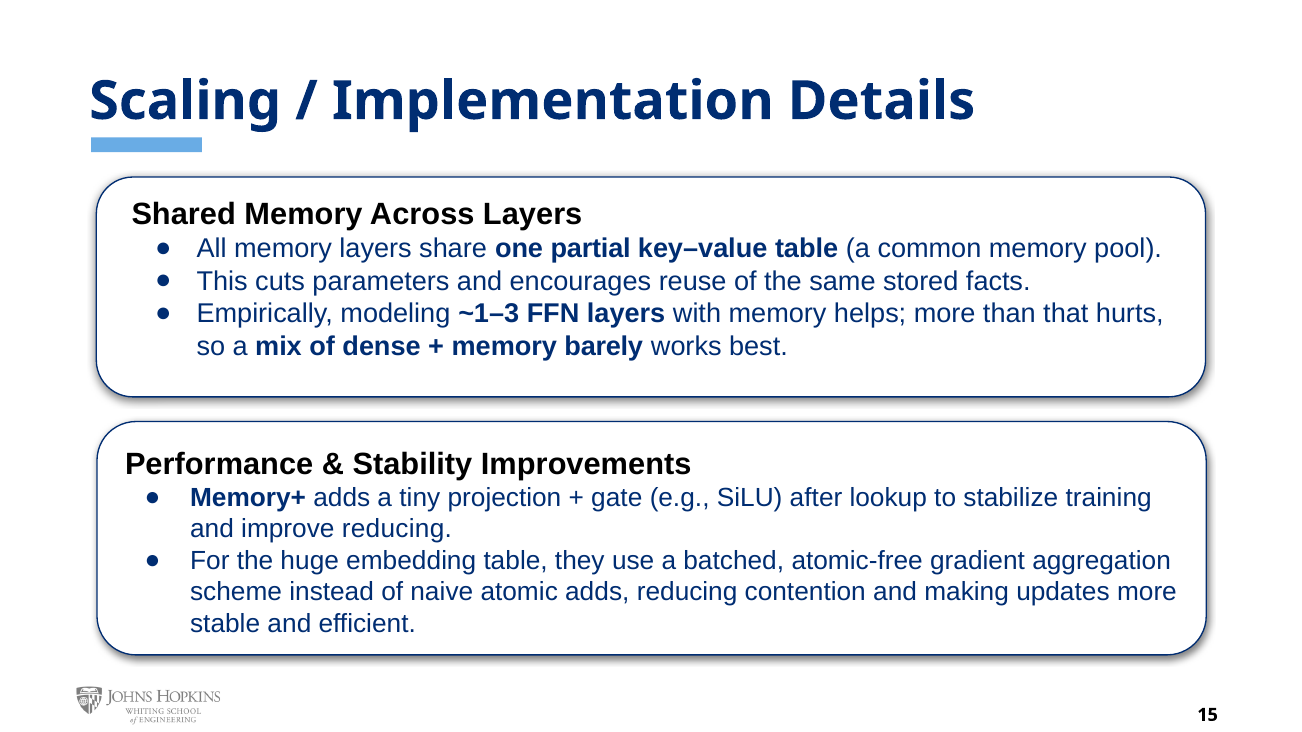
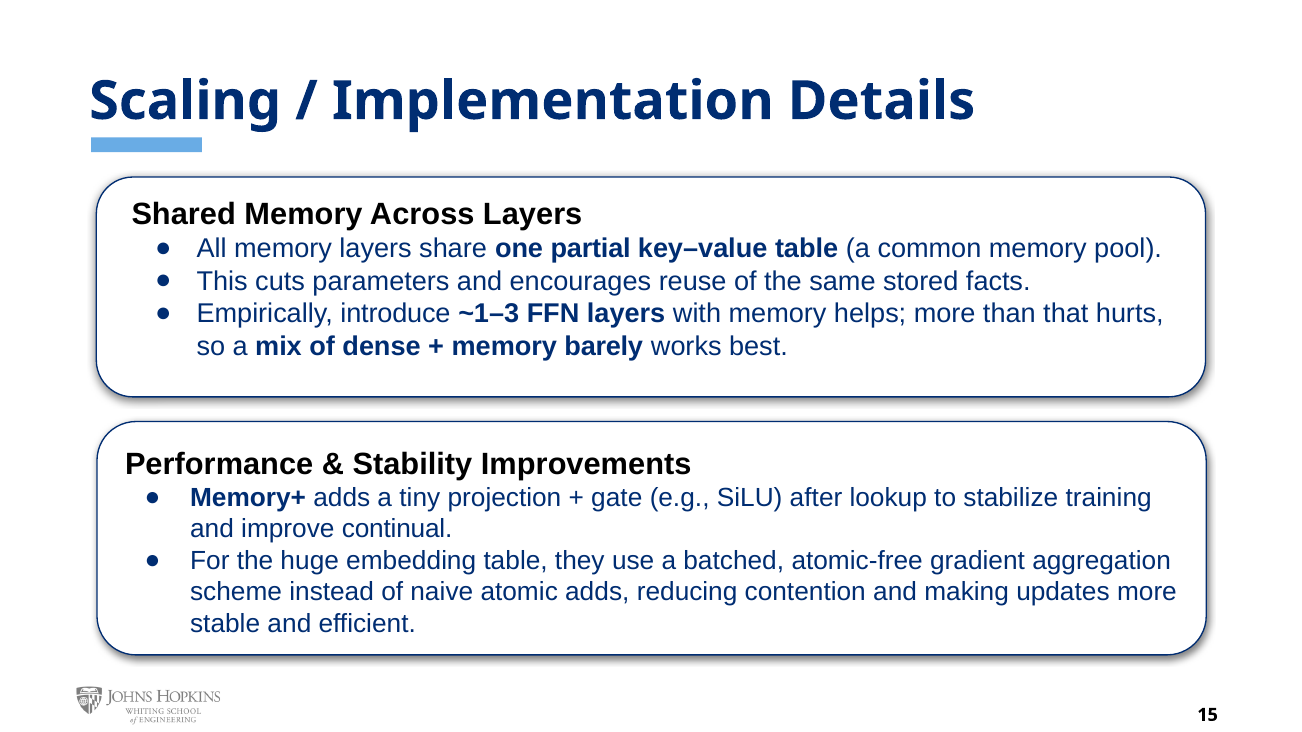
modeling: modeling -> introduce (395, 314)
improve reducing: reducing -> continual (397, 530)
